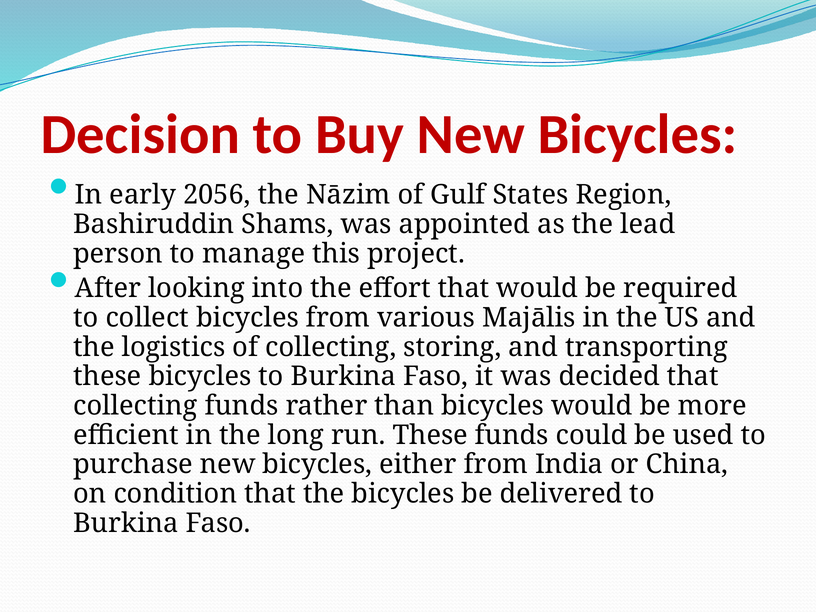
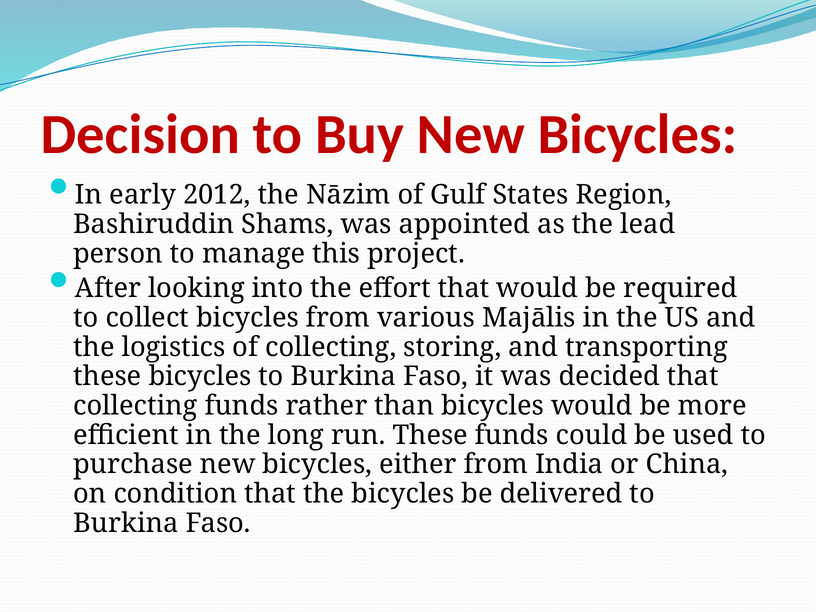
2056: 2056 -> 2012 (217, 195)
